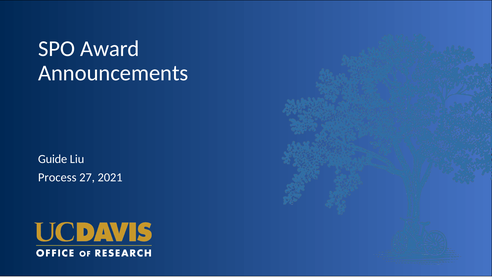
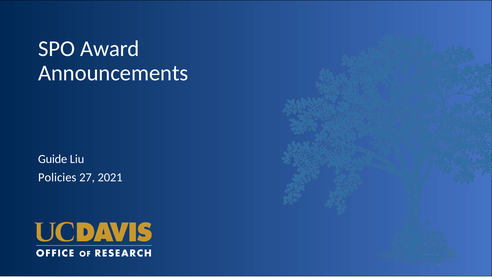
Process: Process -> Policies (57, 177)
